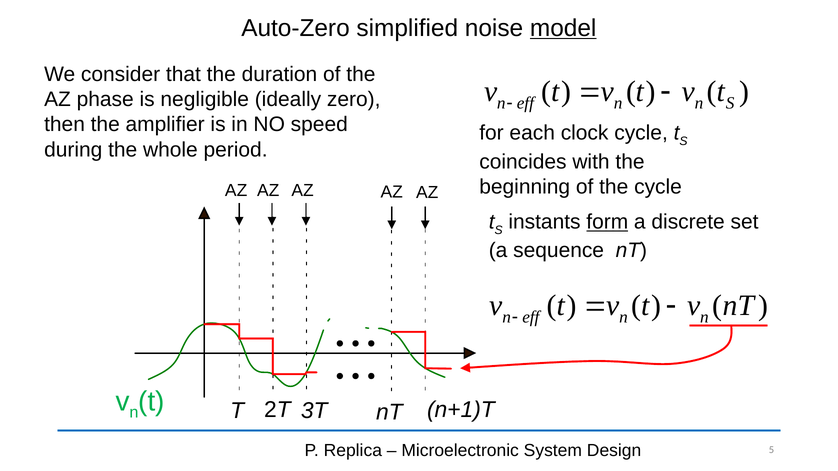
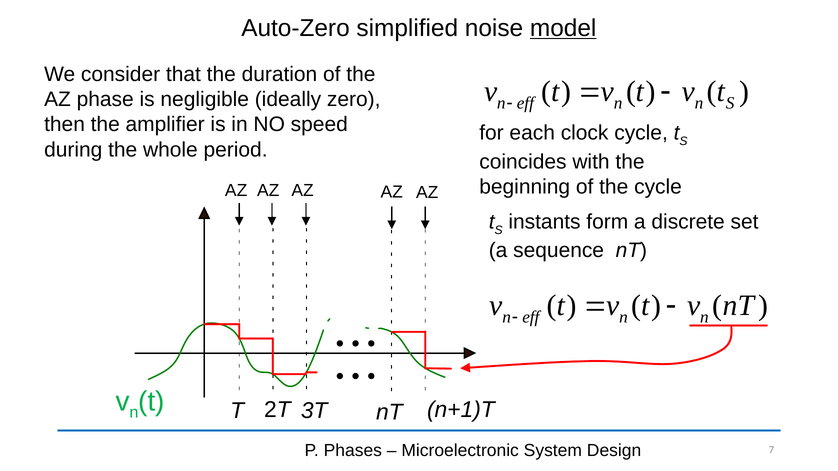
form underline: present -> none (607, 222)
Replica: Replica -> Phases (353, 451)
5: 5 -> 7 (771, 450)
